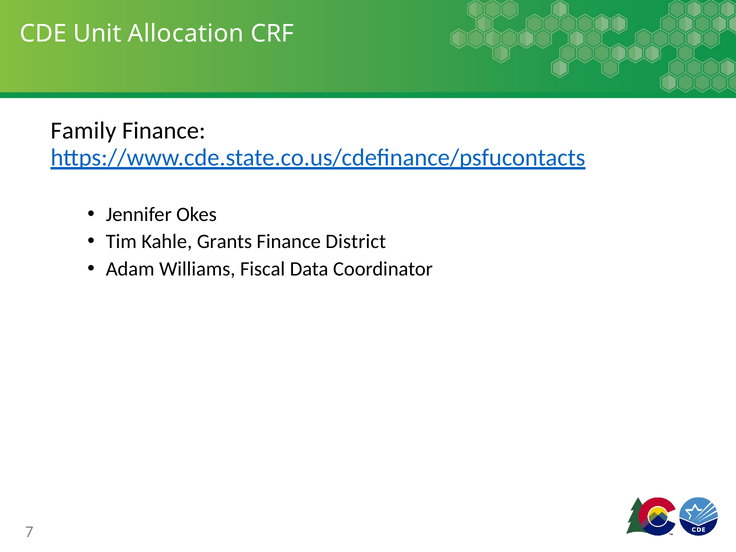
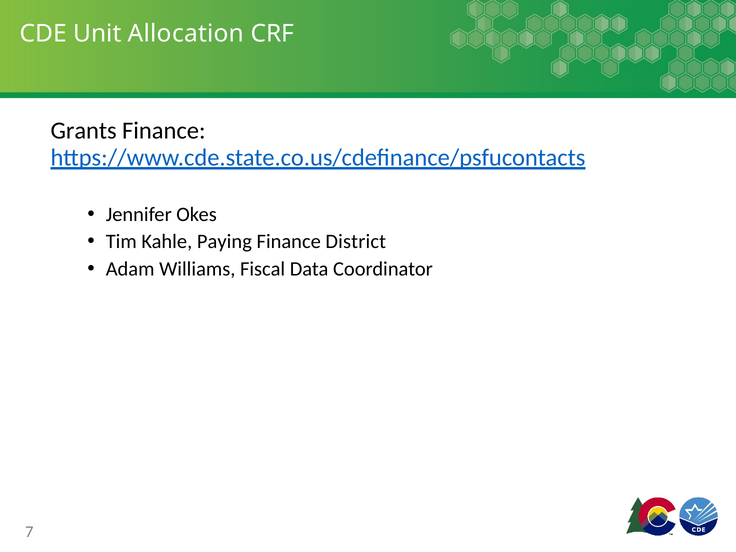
Family: Family -> Grants (84, 131)
Grants: Grants -> Paying (224, 242)
